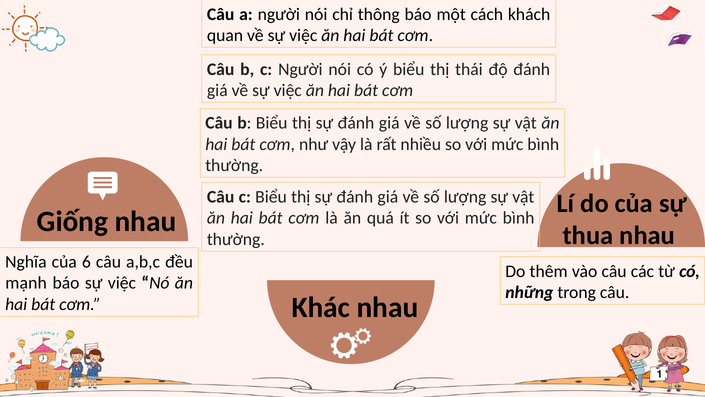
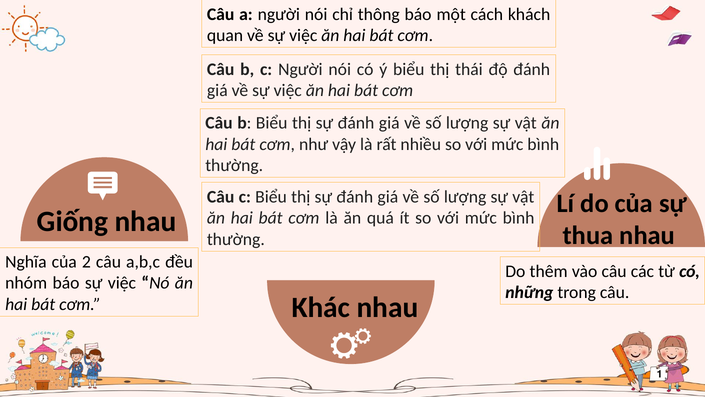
6: 6 -> 2 (86, 262)
mạnh: mạnh -> nhóm (26, 283)
